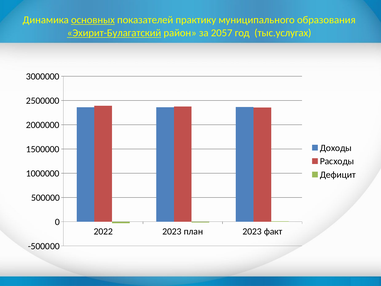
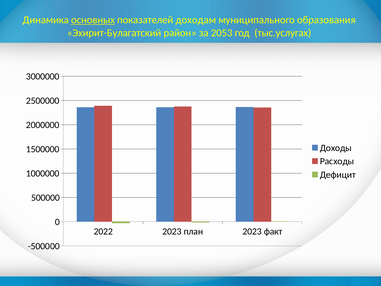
практику: практику -> доходам (196, 20)
Эхирит-Булагатский underline: present -> none (114, 33)
2057: 2057 -> 2053 (222, 33)
